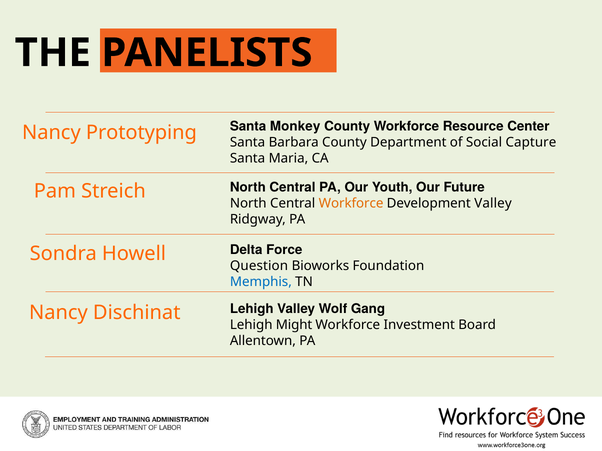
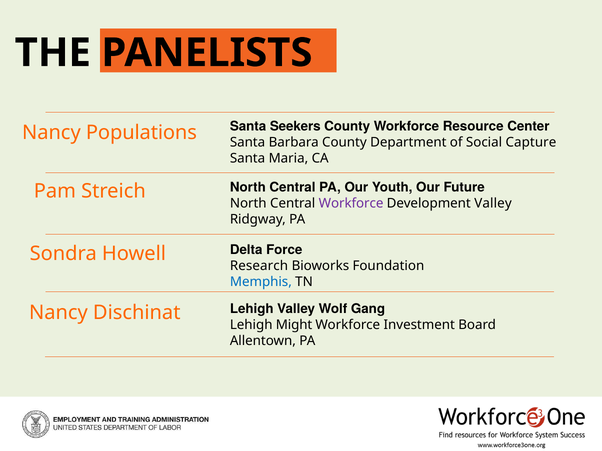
Monkey: Monkey -> Seekers (295, 127)
Prototyping: Prototyping -> Populations (141, 133)
Workforce colour: orange -> purple (351, 204)
Question: Question -> Research (259, 266)
